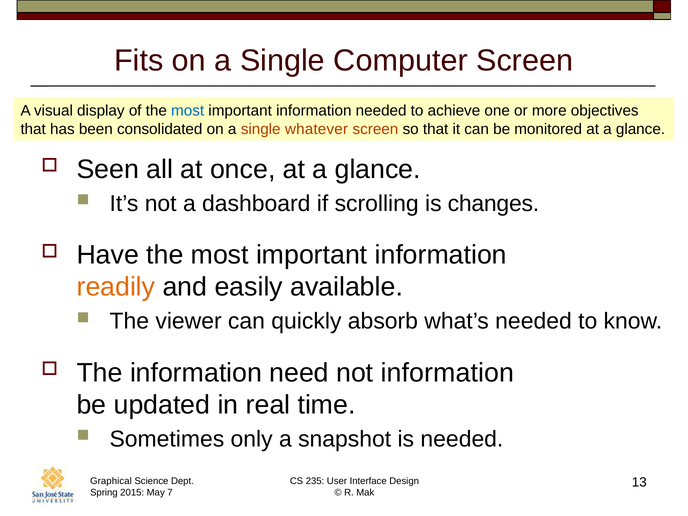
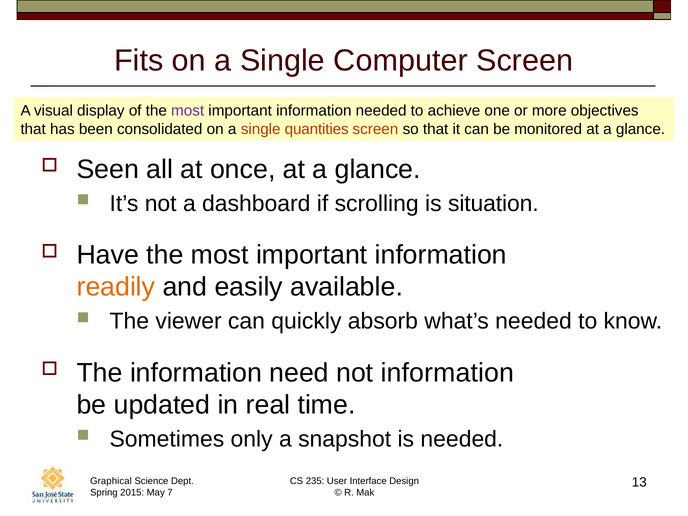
most colour: blue -> purple (188, 111)
whatever: whatever -> quantities (317, 129)
changes: changes -> situation (493, 203)
